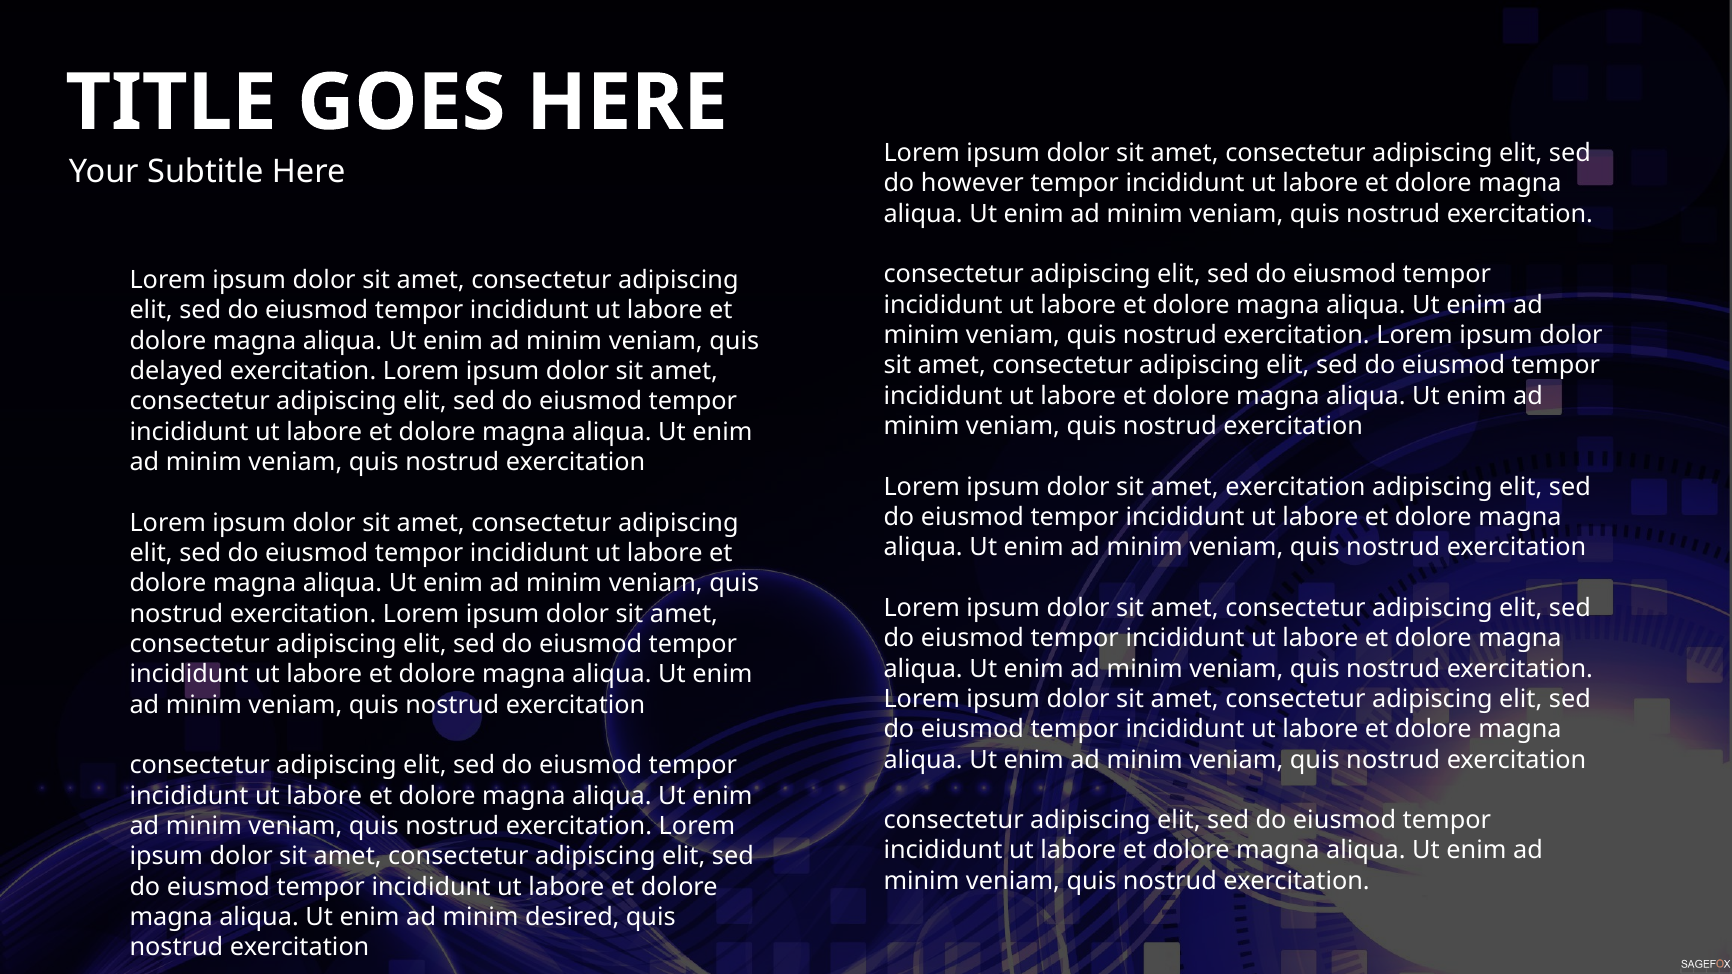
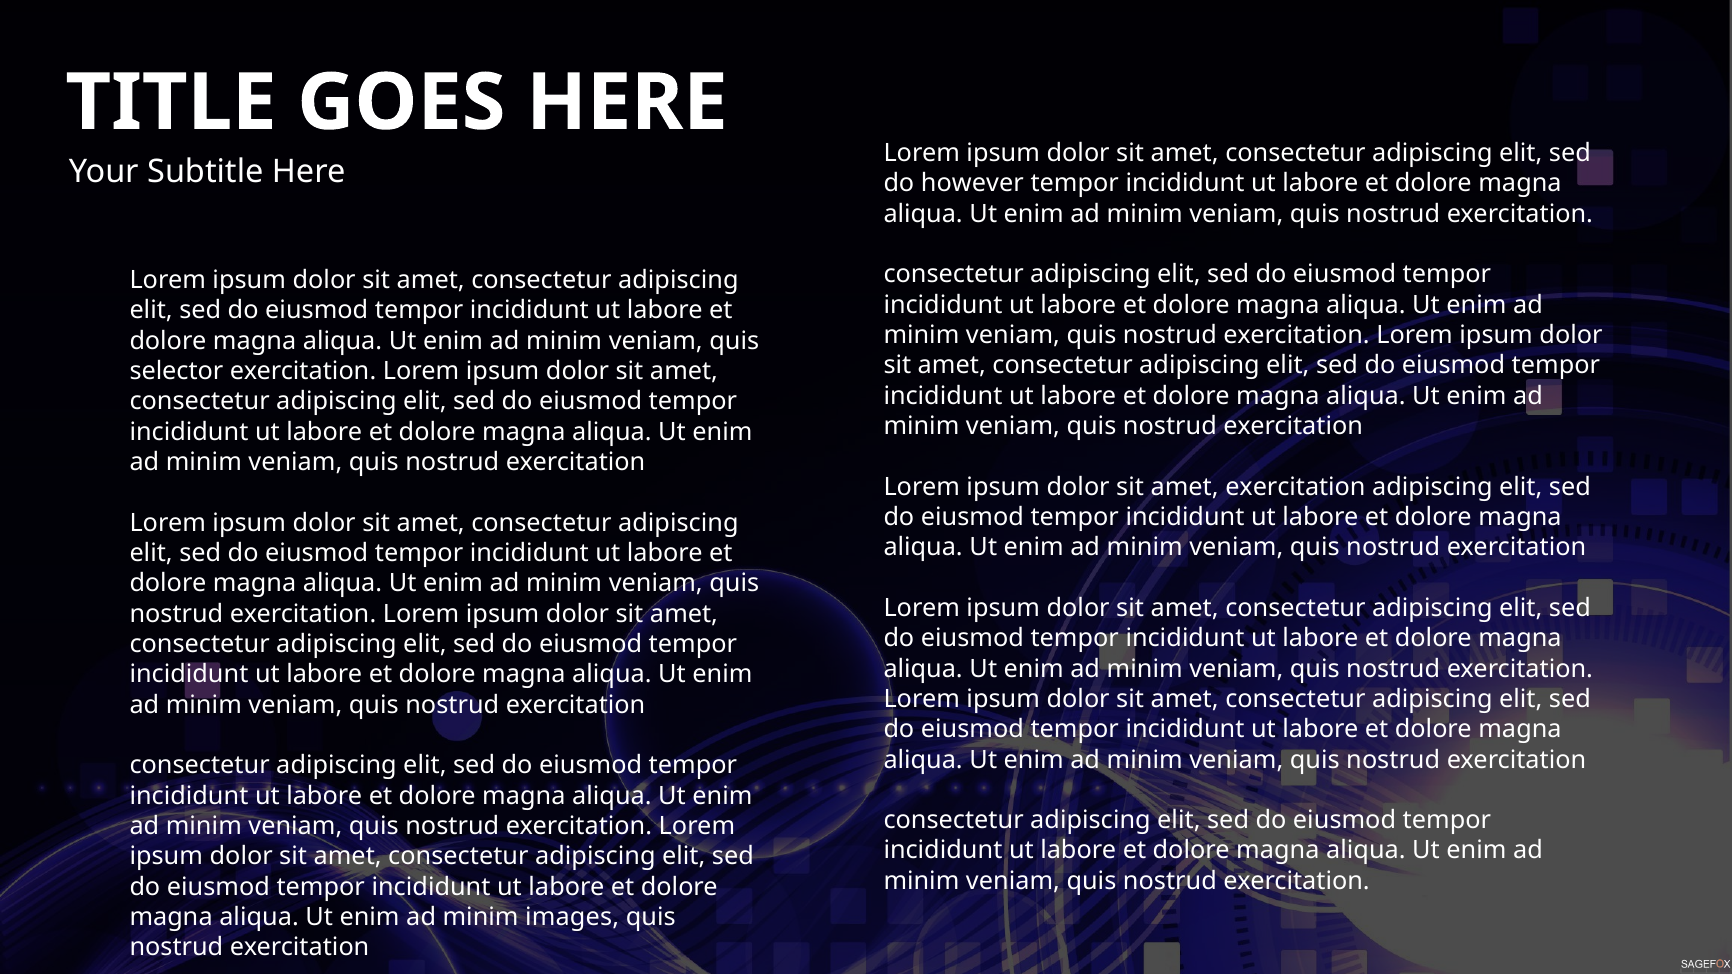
delayed: delayed -> selector (176, 371)
desired: desired -> images (572, 917)
